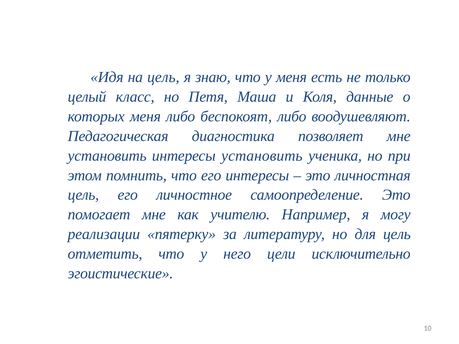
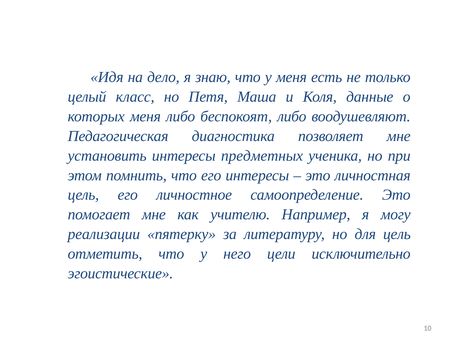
на цель: цель -> дело (163, 77)
интересы установить: установить -> предметных (262, 156)
